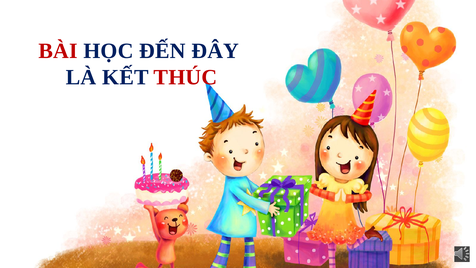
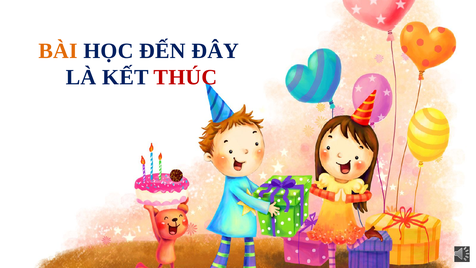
BÀI colour: red -> orange (58, 51)
